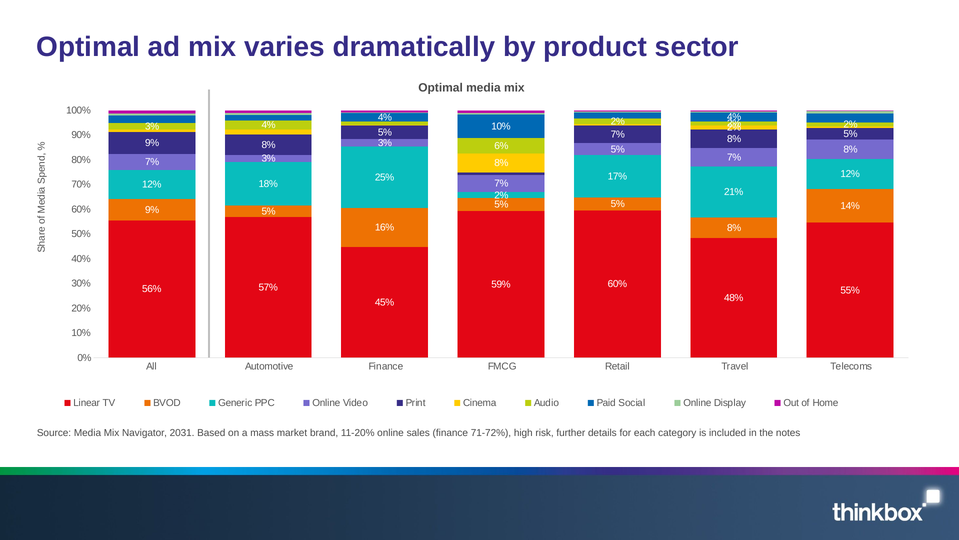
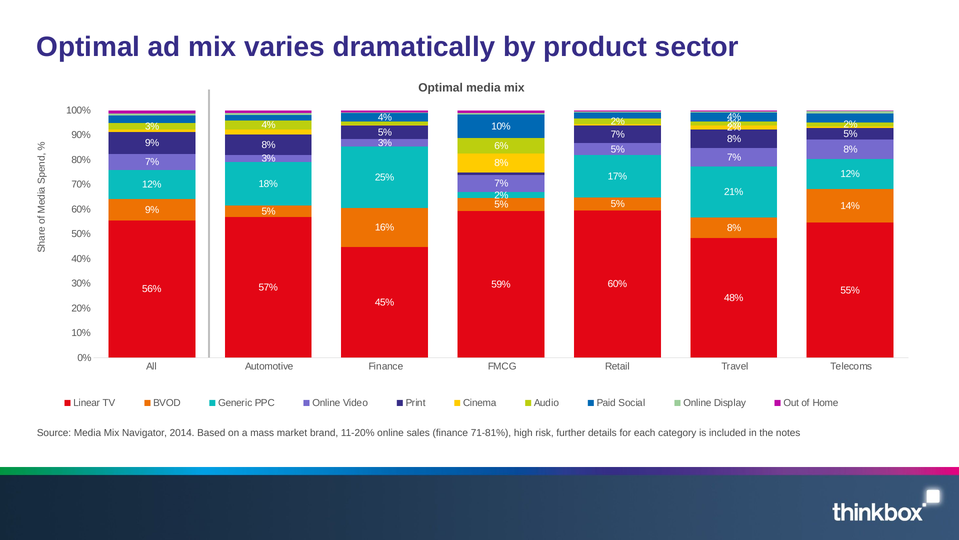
2031: 2031 -> 2014 (182, 432)
71-72%: 71-72% -> 71-81% (491, 432)
